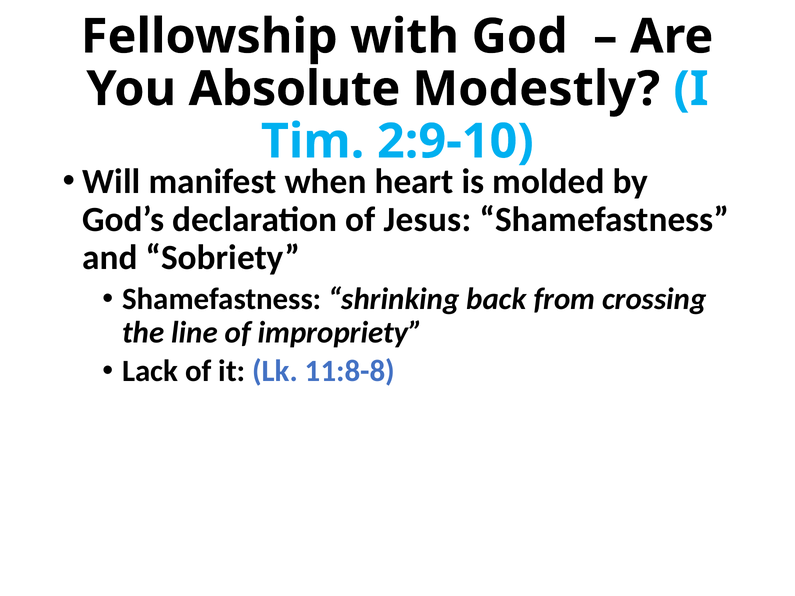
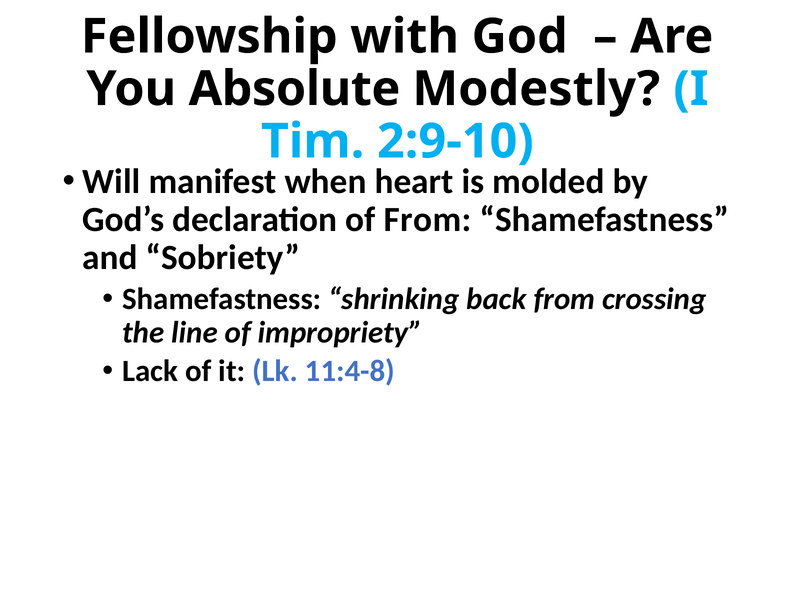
of Jesus: Jesus -> From (428, 220)
11:8-8: 11:8-8 -> 11:4-8 (350, 371)
